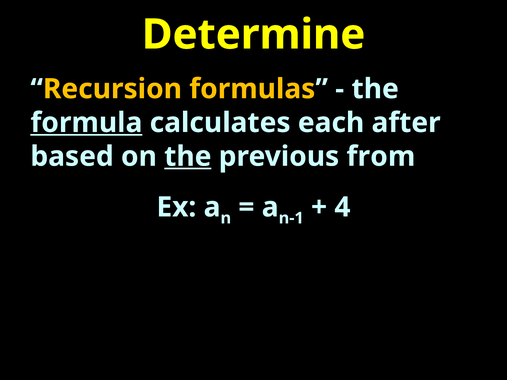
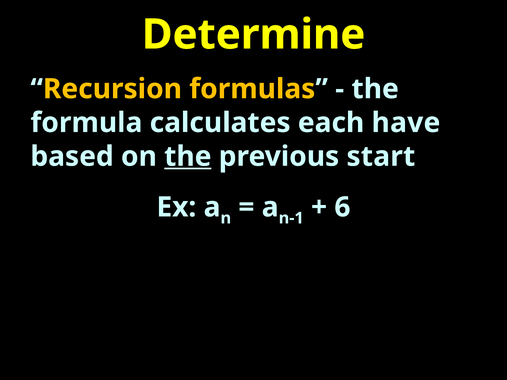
formula underline: present -> none (86, 123)
after: after -> have (406, 123)
from: from -> start (381, 157)
4: 4 -> 6 (342, 207)
